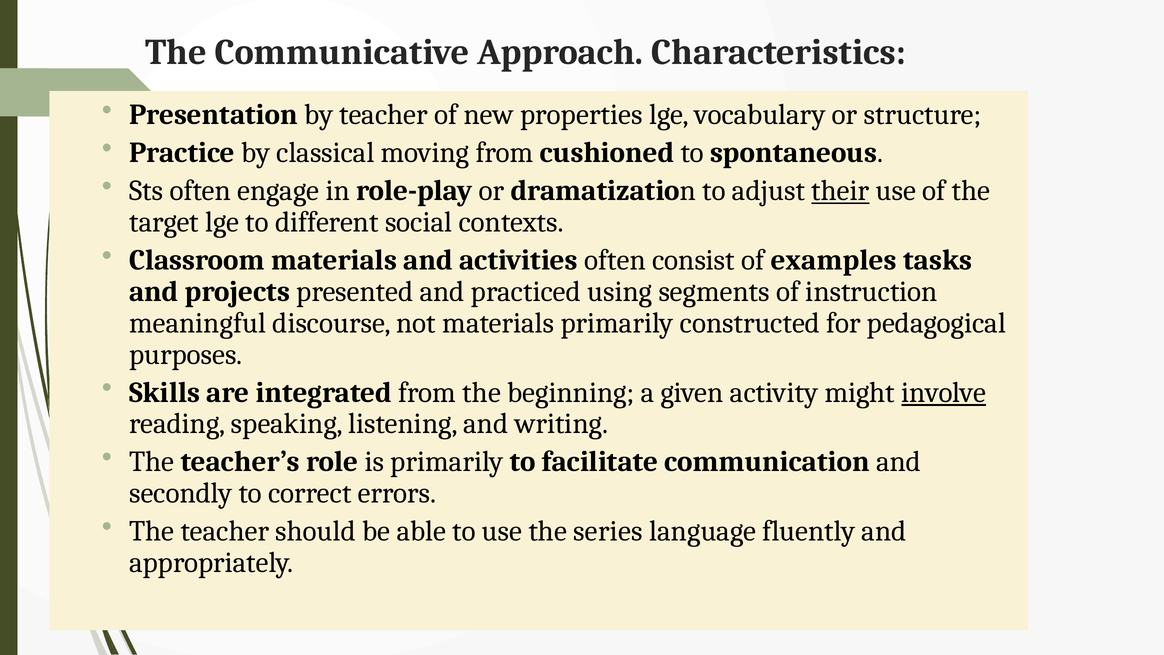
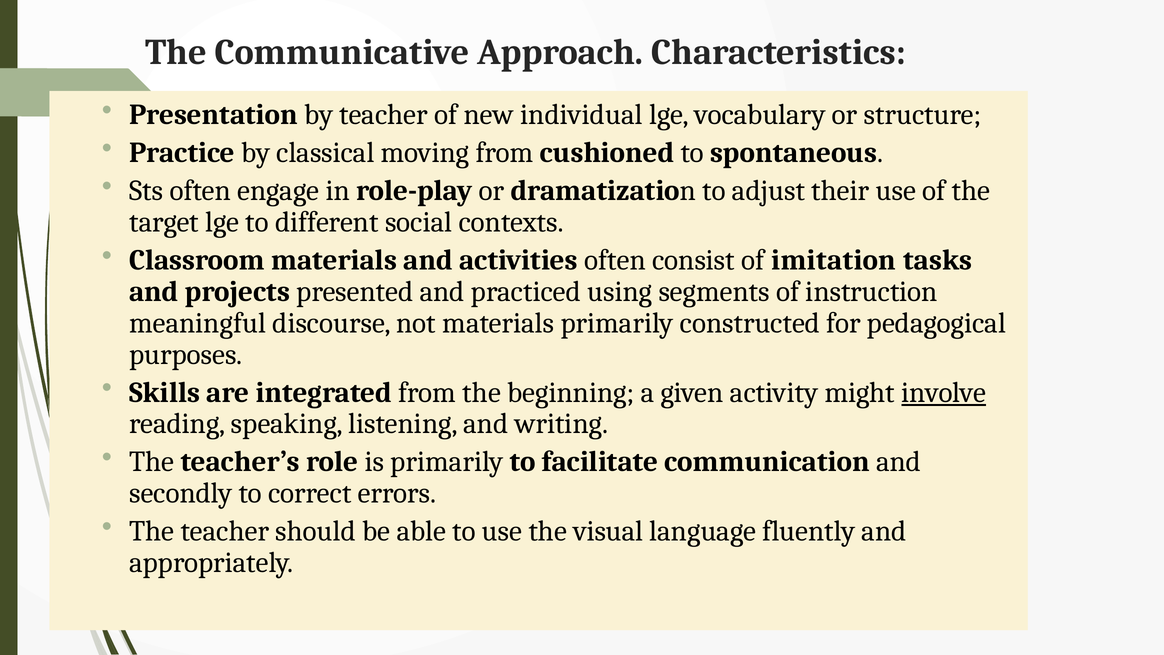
properties: properties -> individual (581, 115)
their underline: present -> none (840, 191)
examples: examples -> imitation (834, 260)
series: series -> visual (608, 531)
